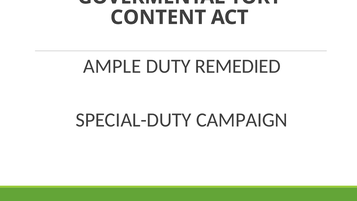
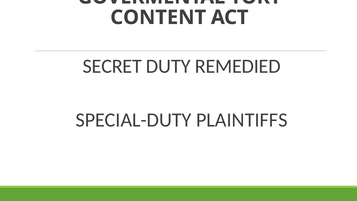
AMPLE: AMPLE -> SECRET (112, 66)
CAMPAIGN: CAMPAIGN -> PLAINTIFFS (242, 120)
